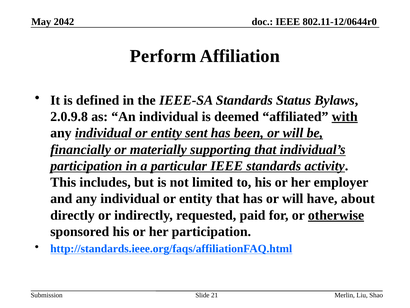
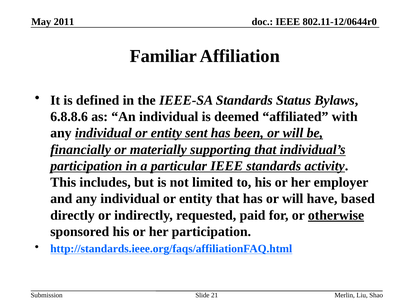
2042: 2042 -> 2011 (64, 22)
Perform: Perform -> Familiar (163, 56)
2.0.9.8: 2.0.9.8 -> 6.8.8.6 (69, 116)
with underline: present -> none (345, 116)
about: about -> based (358, 198)
